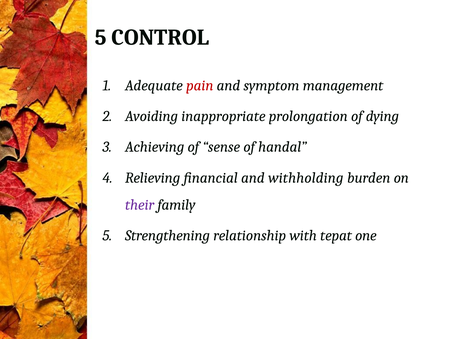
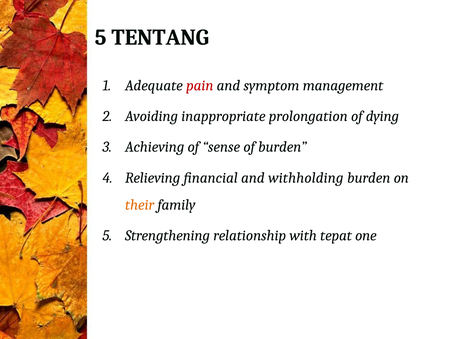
CONTROL: CONTROL -> TENTANG (160, 38)
of handal: handal -> burden (283, 147)
their colour: purple -> orange (140, 205)
